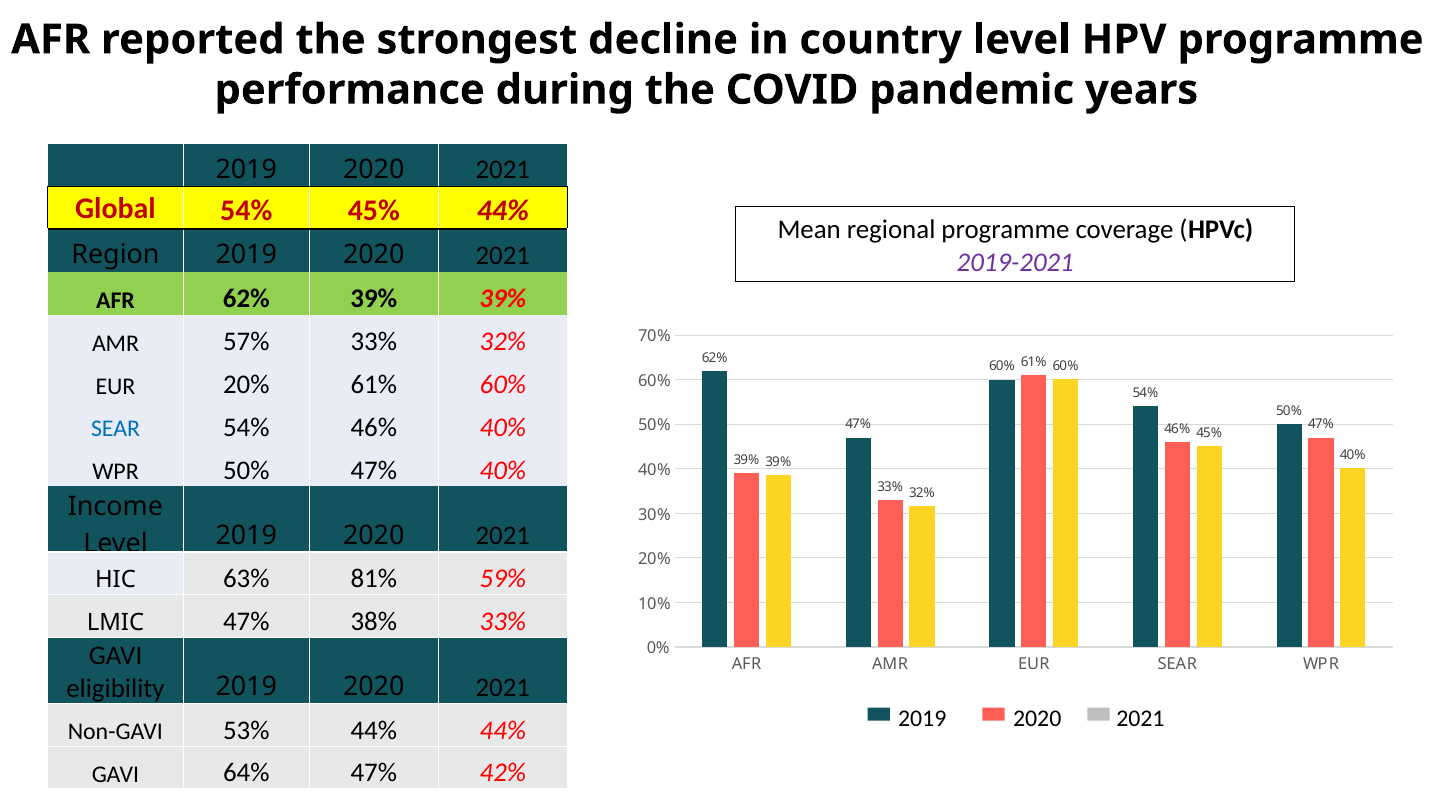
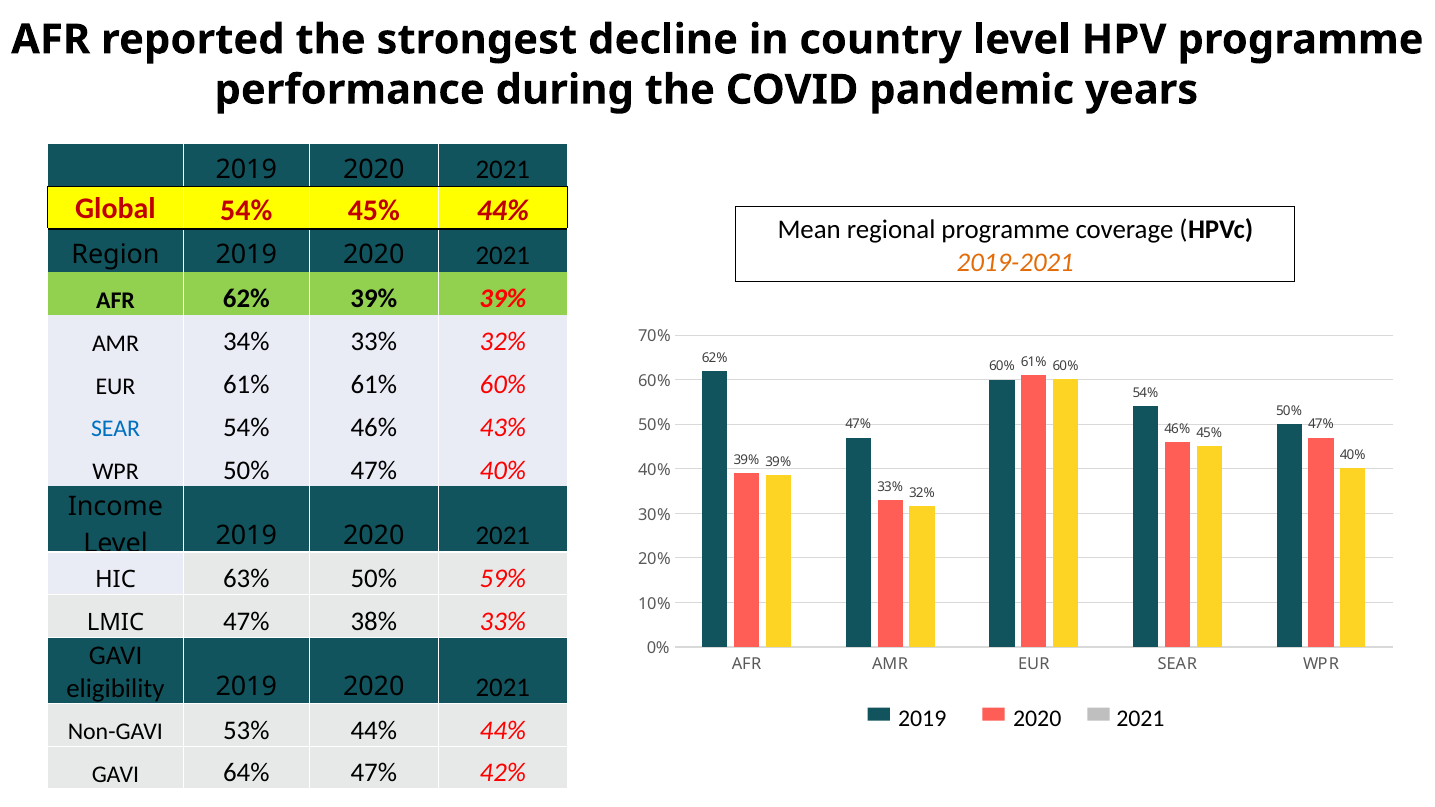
2019-2021 colour: purple -> orange (1015, 262)
57%: 57% -> 34% (246, 342)
EUR 20%: 20% -> 61% (246, 384)
46% 40%: 40% -> 43% (503, 427)
63% 81%: 81% -> 50% (374, 579)
